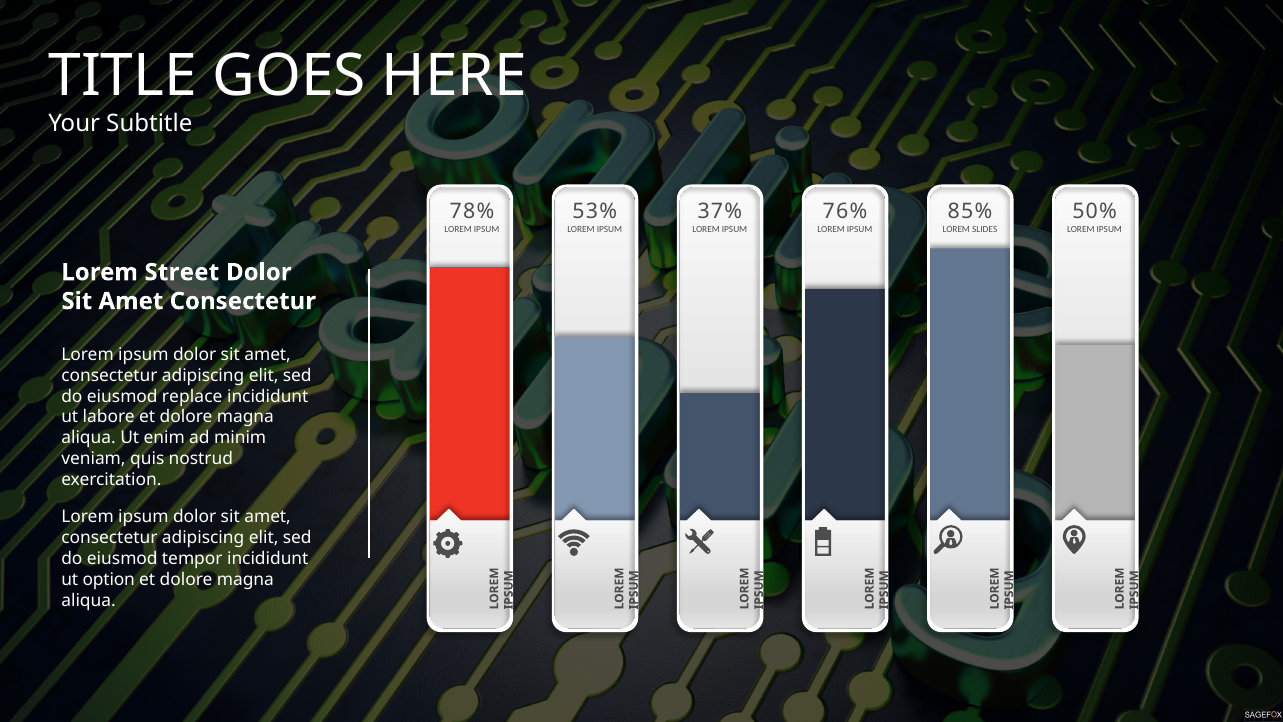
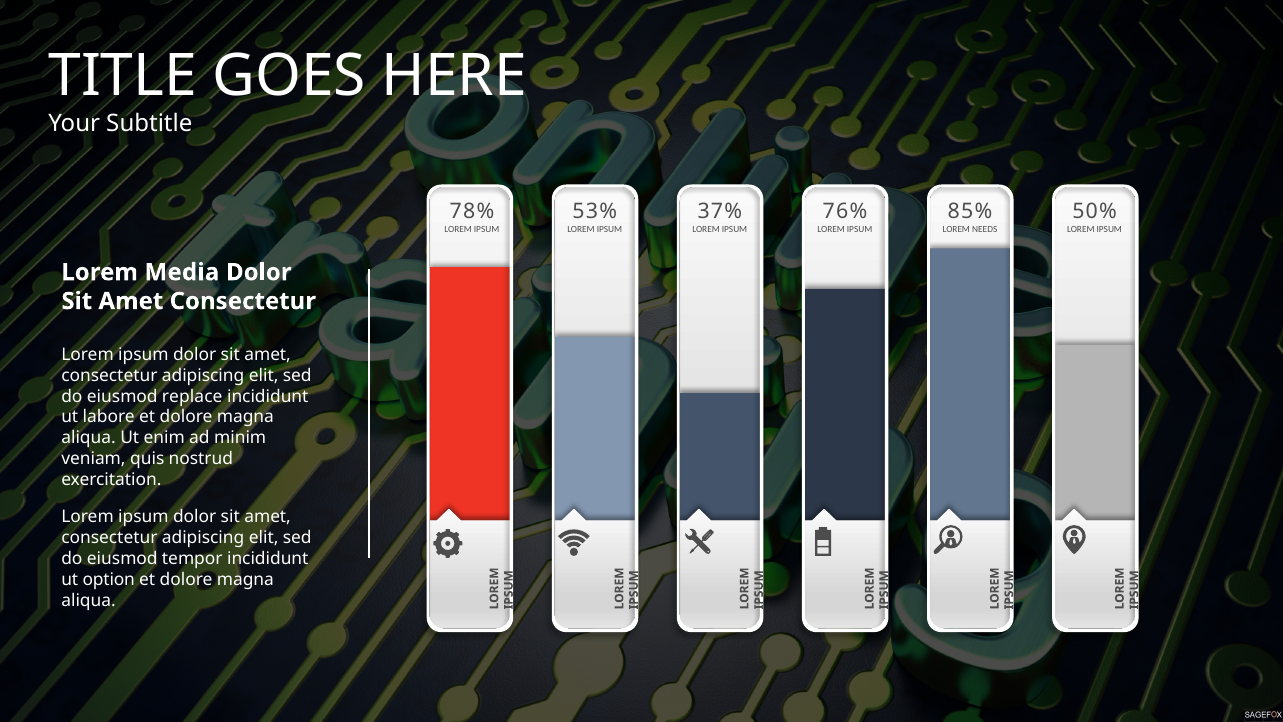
SLIDES: SLIDES -> NEEDS (985, 229)
Street: Street -> Media (182, 272)
